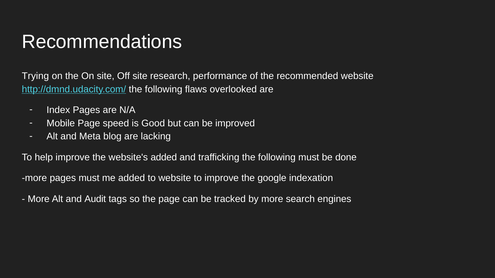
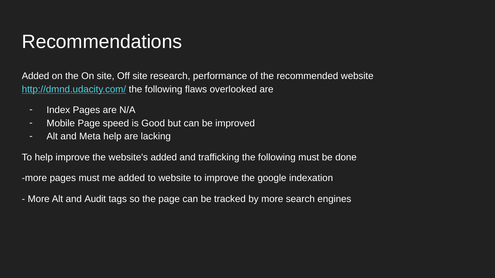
Trying: Trying -> Added (36, 76)
Meta blog: blog -> help (112, 137)
